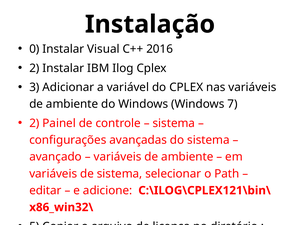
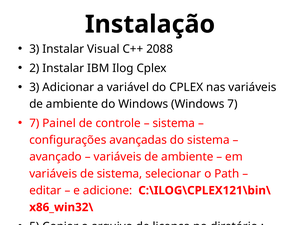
0: 0 -> 3 (34, 49)
2016: 2016 -> 2088 (160, 49)
2: 2 -> 7 (34, 123)
